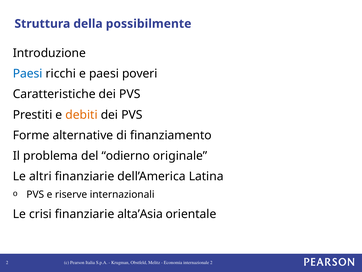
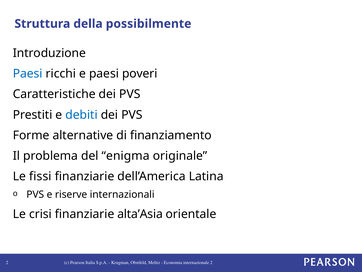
debiti colour: orange -> blue (82, 115)
odierno: odierno -> enigma (126, 156)
altri: altri -> fissi (40, 176)
